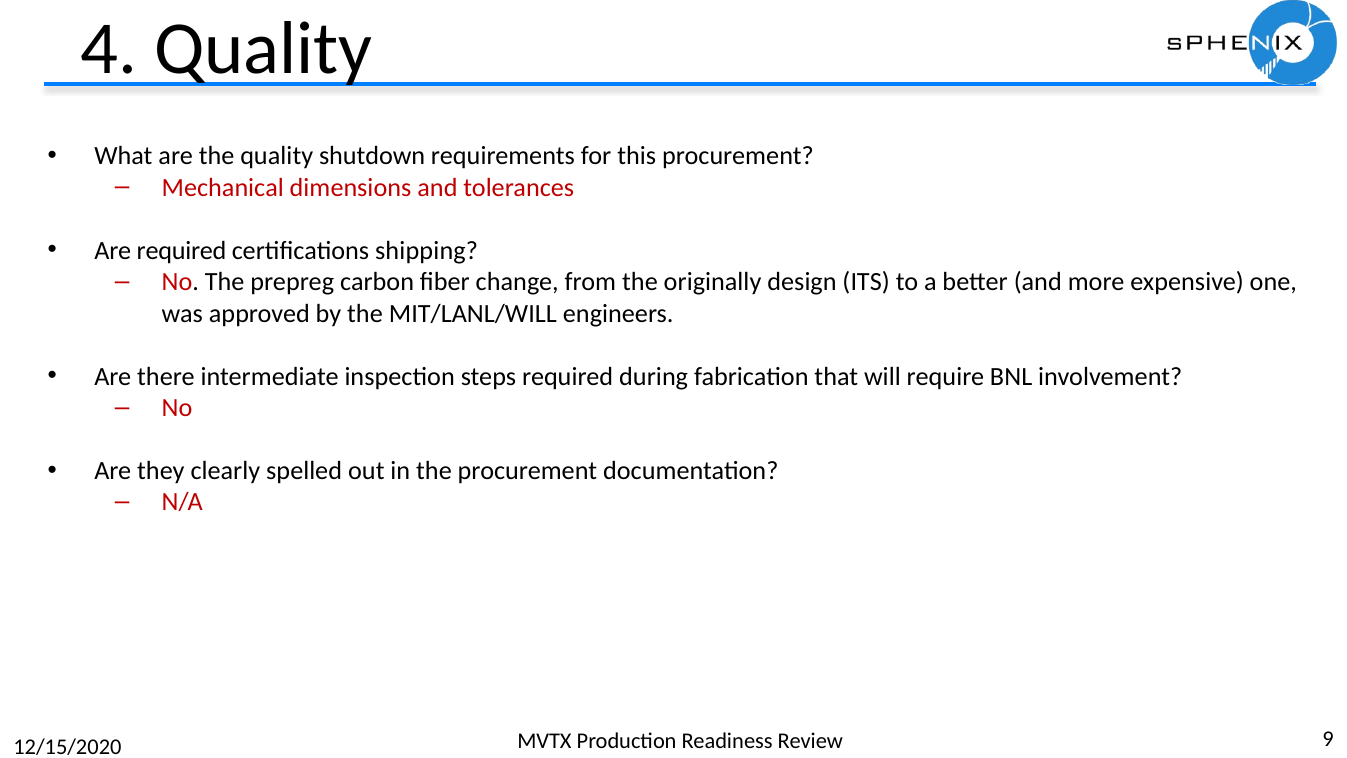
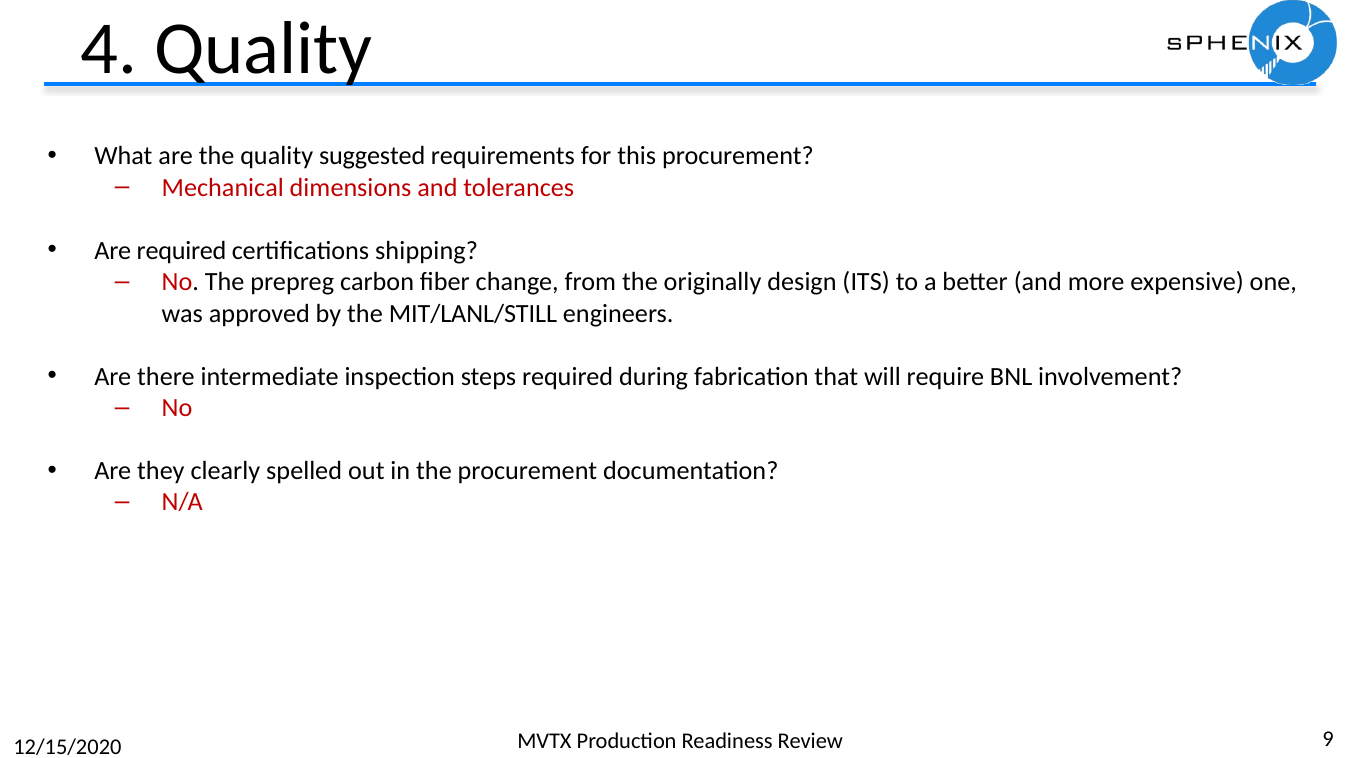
shutdown: shutdown -> suggested (372, 156)
MIT/LANL/WILL: MIT/LANL/WILL -> MIT/LANL/STILL (473, 313)
